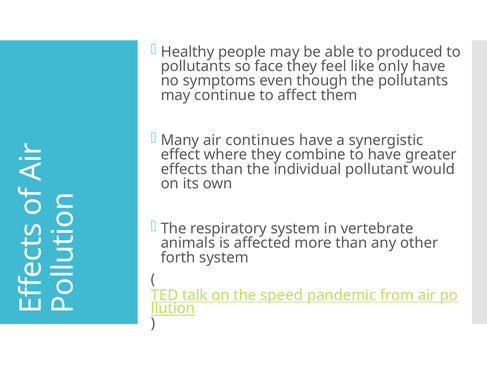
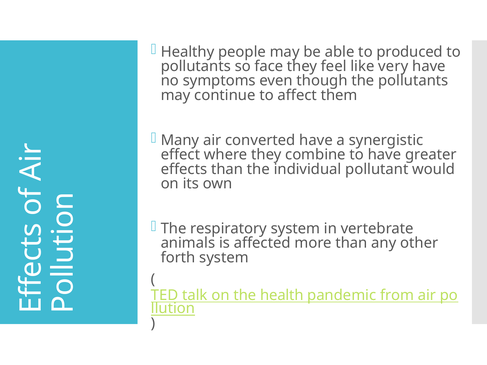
only: only -> very (393, 66)
continues: continues -> converted (260, 140)
speed: speed -> health (282, 295)
